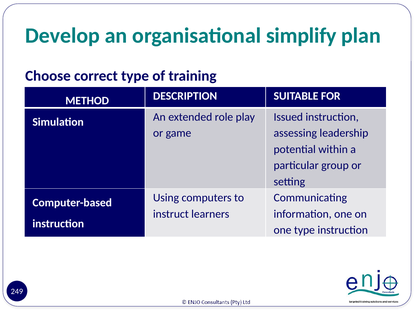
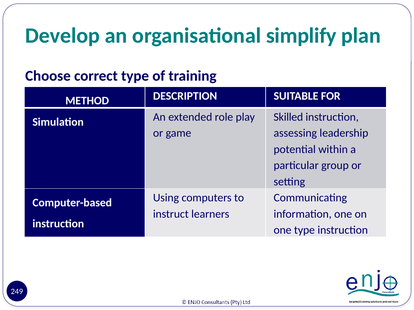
Issued: Issued -> Skilled (288, 117)
